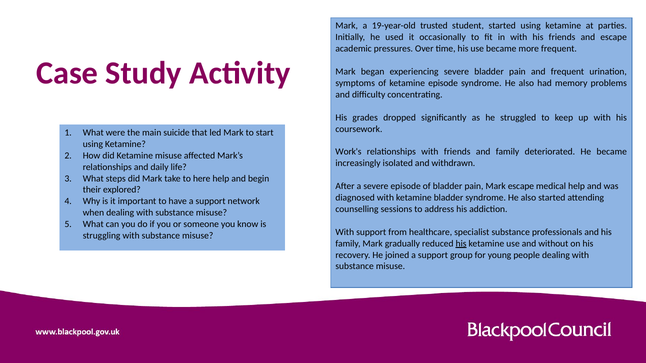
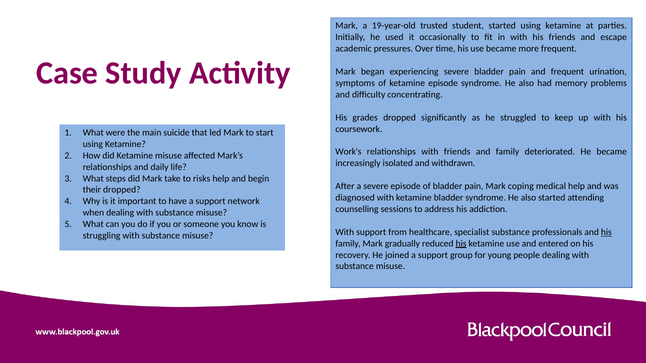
here: here -> risks (202, 179)
Mark escape: escape -> coping (521, 186)
their explored: explored -> dropped (122, 190)
his underline: none -> present (606, 232)
without: without -> entered (553, 244)
